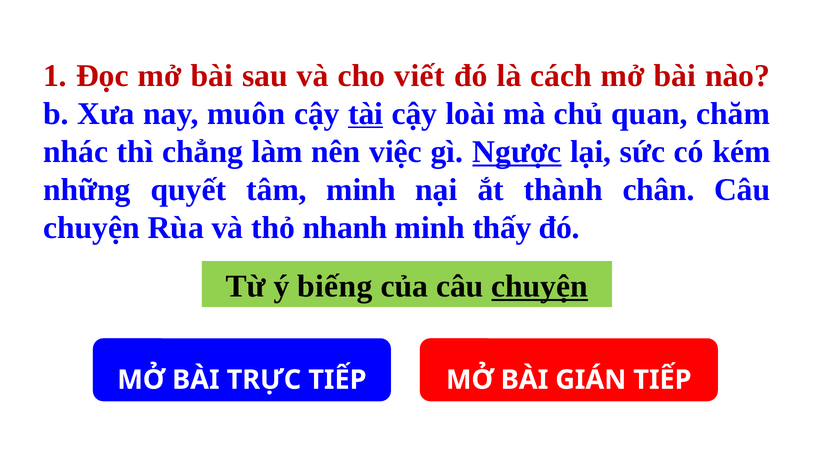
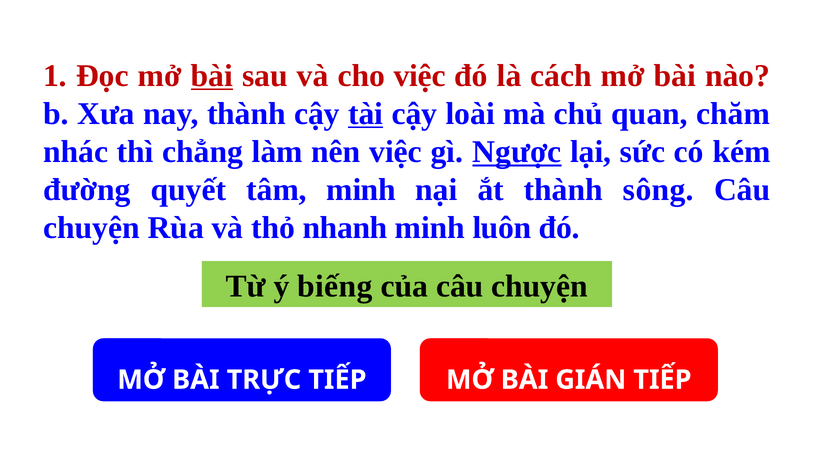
bài underline: none -> present (212, 76)
cho viết: viết -> việc (420, 76)
nay muôn: muôn -> thành (246, 114)
những: những -> đường (87, 190)
chân: chân -> sông (658, 190)
thấy: thấy -> luôn (502, 228)
chuyện underline: present -> none (540, 286)
